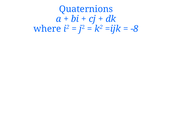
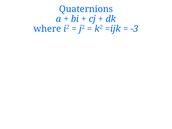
-8: -8 -> -3 (135, 29)
